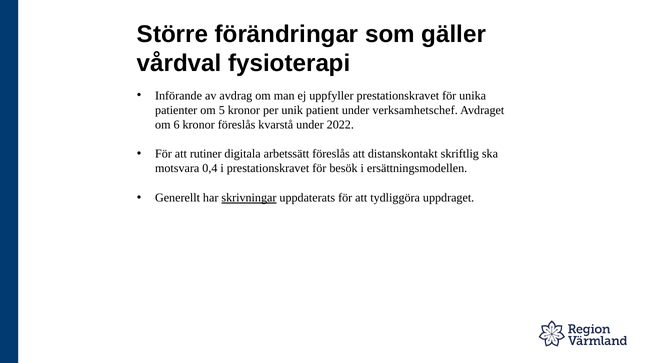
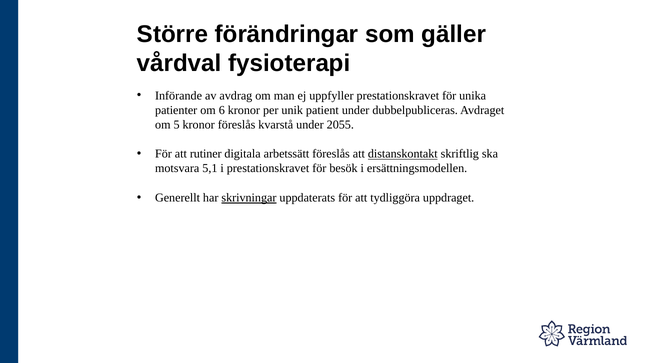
5: 5 -> 6 (222, 110)
verksamhetschef: verksamhetschef -> dubbelpubliceras (415, 110)
6: 6 -> 5 (177, 125)
2022: 2022 -> 2055 (340, 125)
distanskontakt underline: none -> present (403, 154)
0,4: 0,4 -> 5,1 (210, 168)
